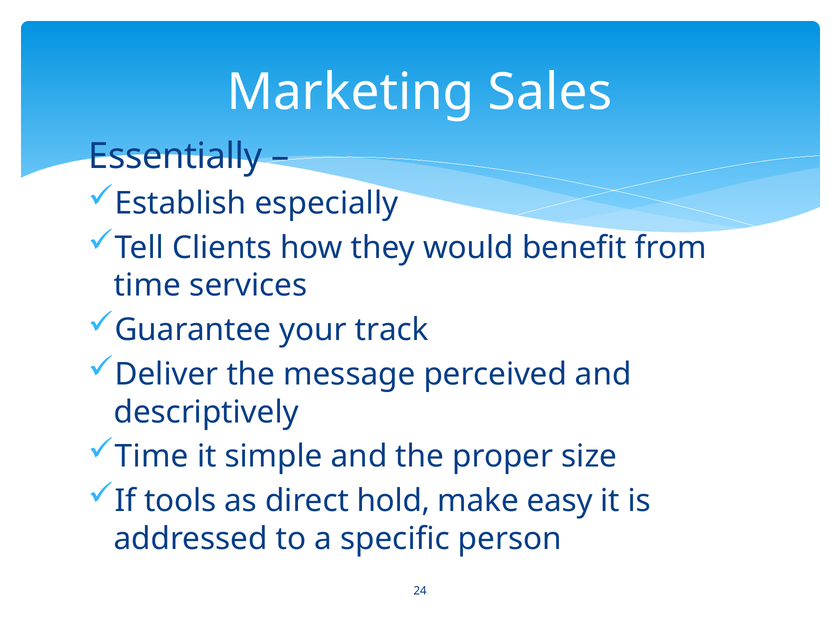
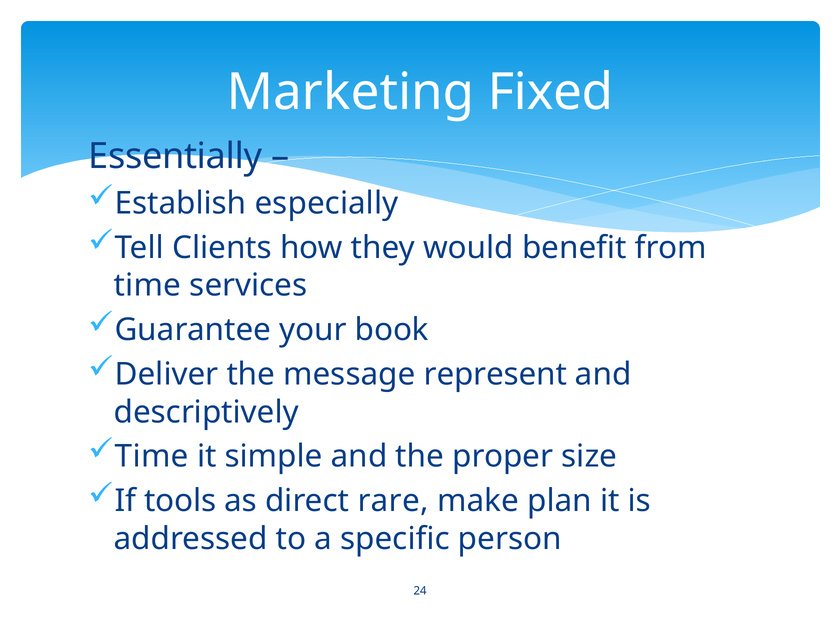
Sales: Sales -> Fixed (551, 92)
track: track -> book (392, 330)
perceived: perceived -> represent (495, 374)
hold: hold -> rare (393, 501)
easy: easy -> plan (560, 501)
